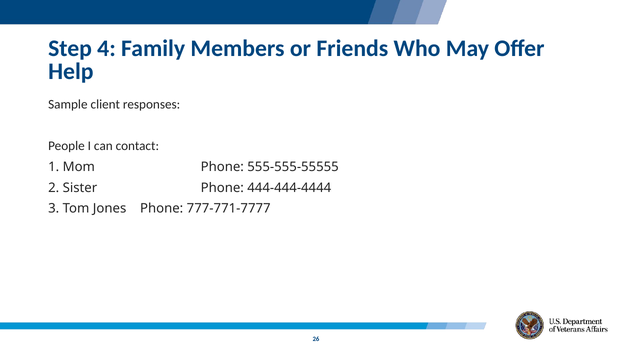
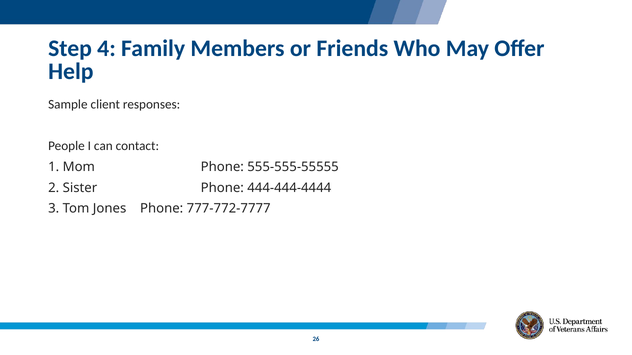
777-771-7777: 777-771-7777 -> 777-772-7777 (229, 209)
